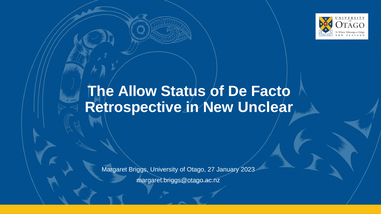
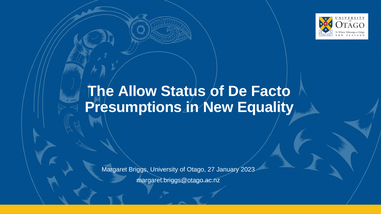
Retrospective: Retrospective -> Presumptions (133, 107)
Unclear: Unclear -> Equality (266, 107)
